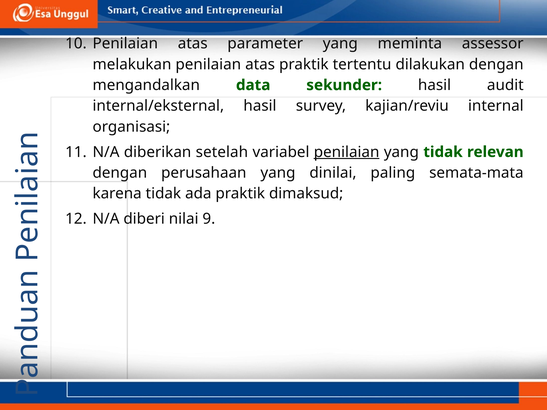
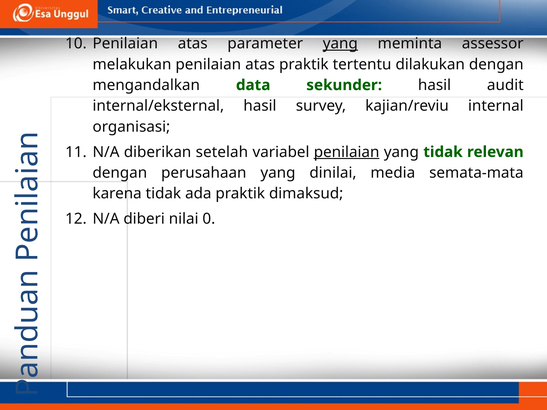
yang underline: none -> present (340, 44)
paling: paling -> media (393, 173)
9: 9 -> 0 (209, 219)
